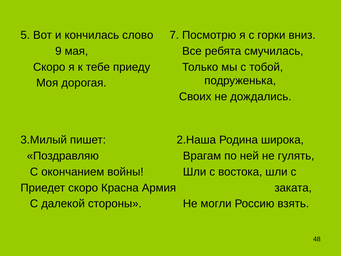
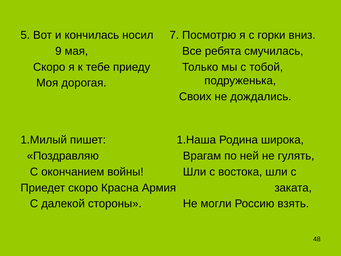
слово: слово -> носил (138, 35)
3.Милый: 3.Милый -> 1.Милый (44, 140)
2.Наша: 2.Наша -> 1.Наша (196, 140)
